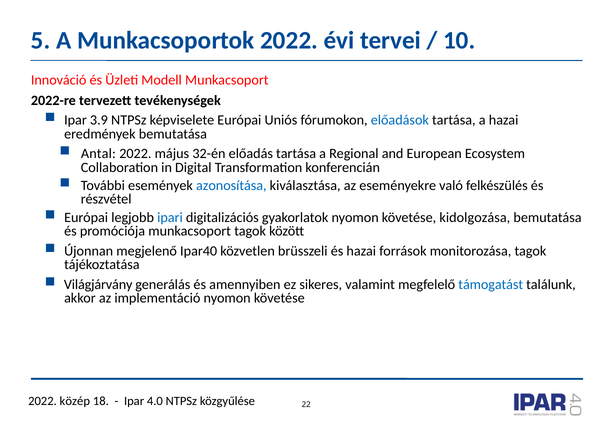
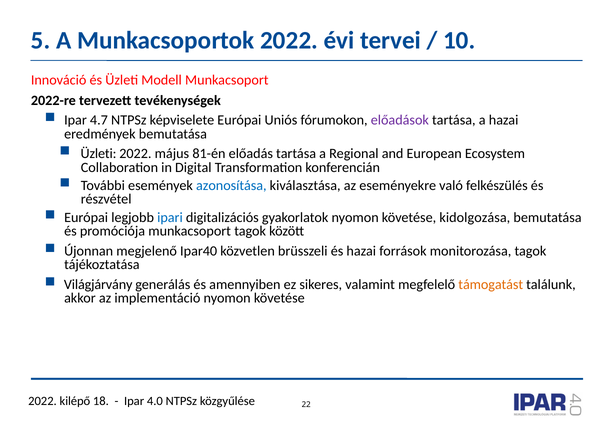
3.9: 3.9 -> 4.7 (99, 120)
előadások colour: blue -> purple (400, 120)
Antal: Antal -> Üzleti (99, 154)
32-én: 32-én -> 81-én (209, 154)
támogatást colour: blue -> orange (491, 285)
közép: közép -> kilépő (75, 401)
